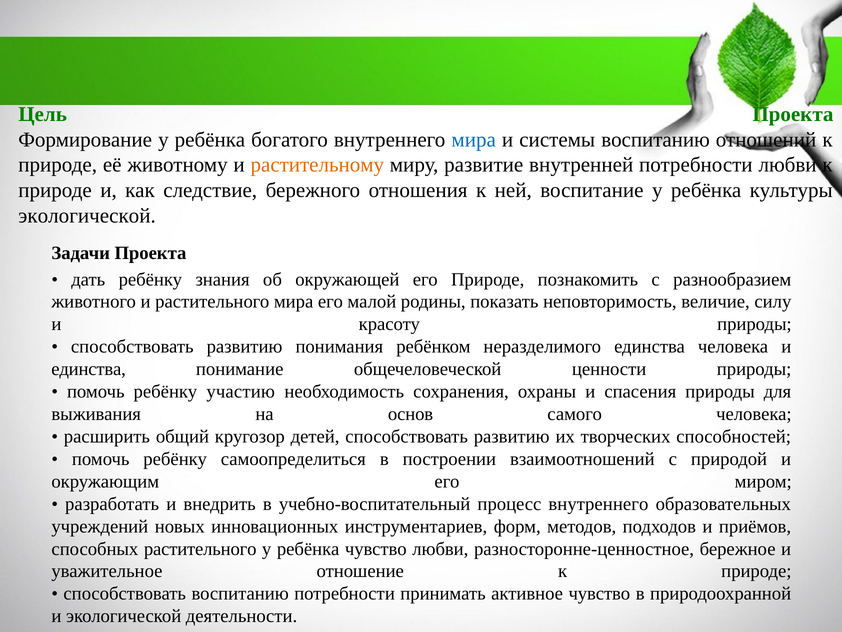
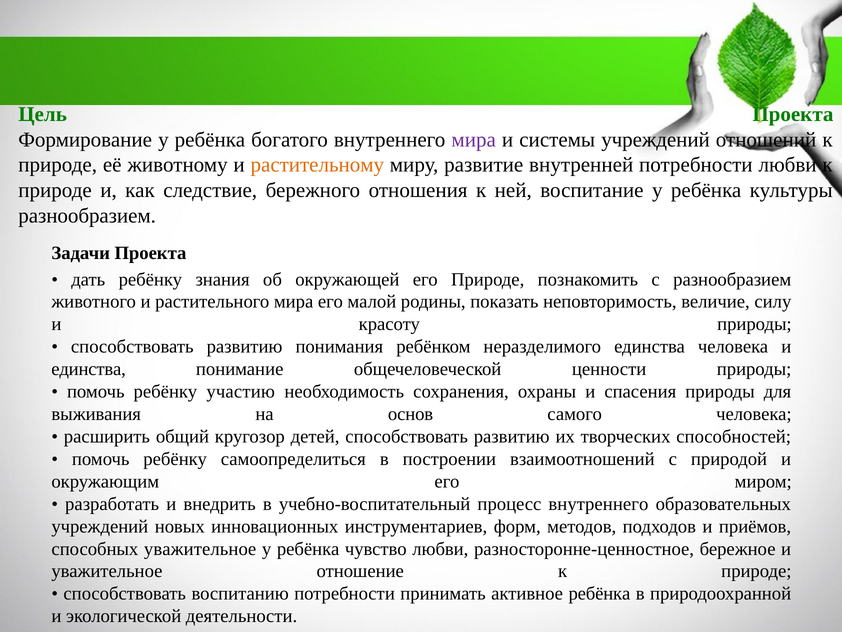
мира colour: blue -> purple (474, 140)
системы воспитанию: воспитанию -> учреждений (656, 140)
экологической: экологической -> разнообразием (87, 215)
способных растительного: растительного -> уважительное (200, 548)
активное чувство: чувство -> ребёнка (599, 593)
